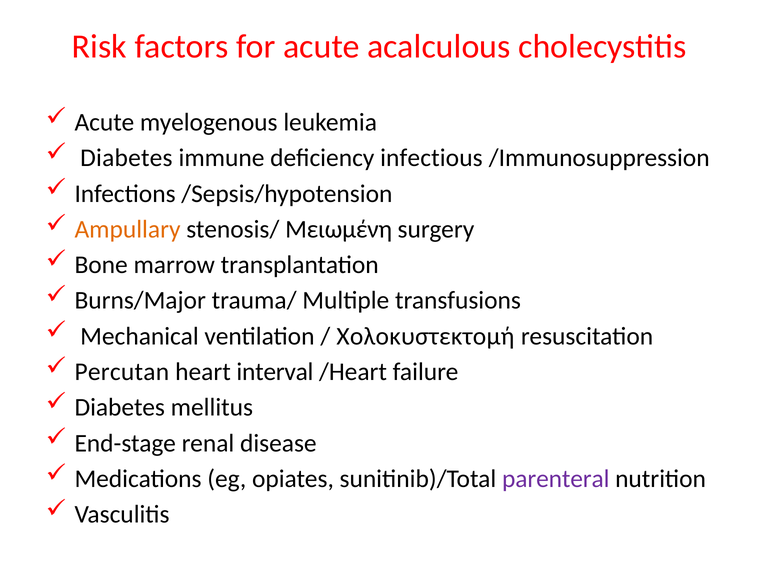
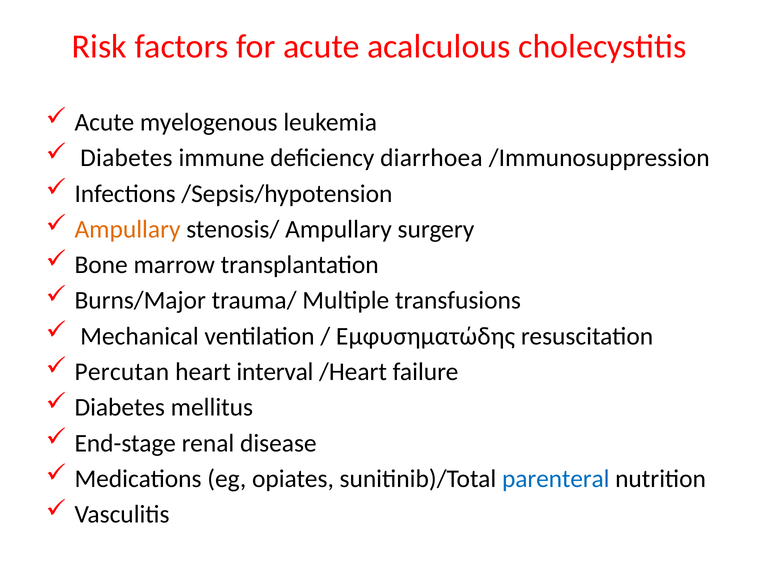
infectious: infectious -> diarrhoea (431, 158)
stenosis/ Μειωμένη: Μειωμένη -> Ampullary (338, 229)
Χολοκυστεκτομή: Χολοκυστεκτομή -> Εμφυσηματώδης (425, 336)
parenteral colour: purple -> blue (556, 479)
